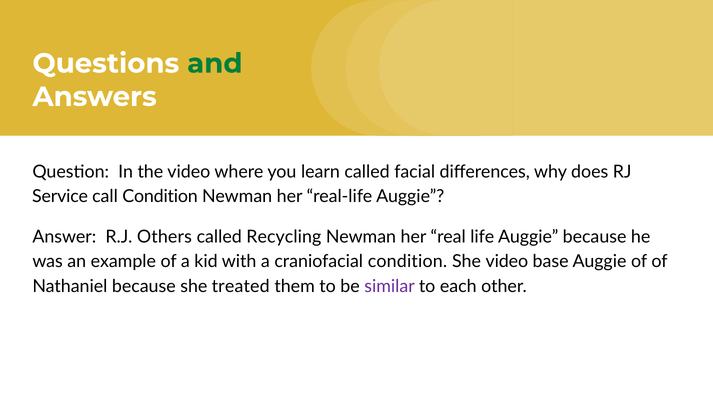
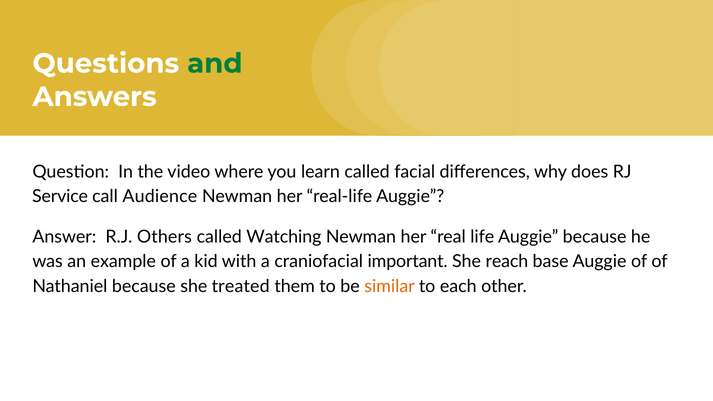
call Condition: Condition -> Audience (160, 197)
Recycling: Recycling -> Watching (284, 237)
craniofacial condition: condition -> important (408, 262)
She video: video -> reach (507, 262)
similar colour: purple -> orange (390, 286)
